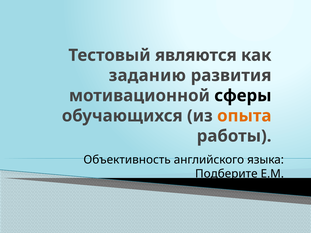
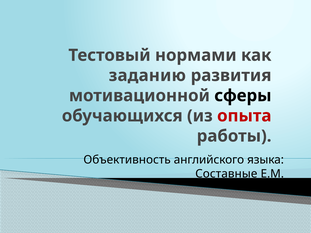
являются: являются -> нормами (196, 55)
опыта colour: orange -> red (244, 116)
Подберите: Подберите -> Составные (226, 174)
